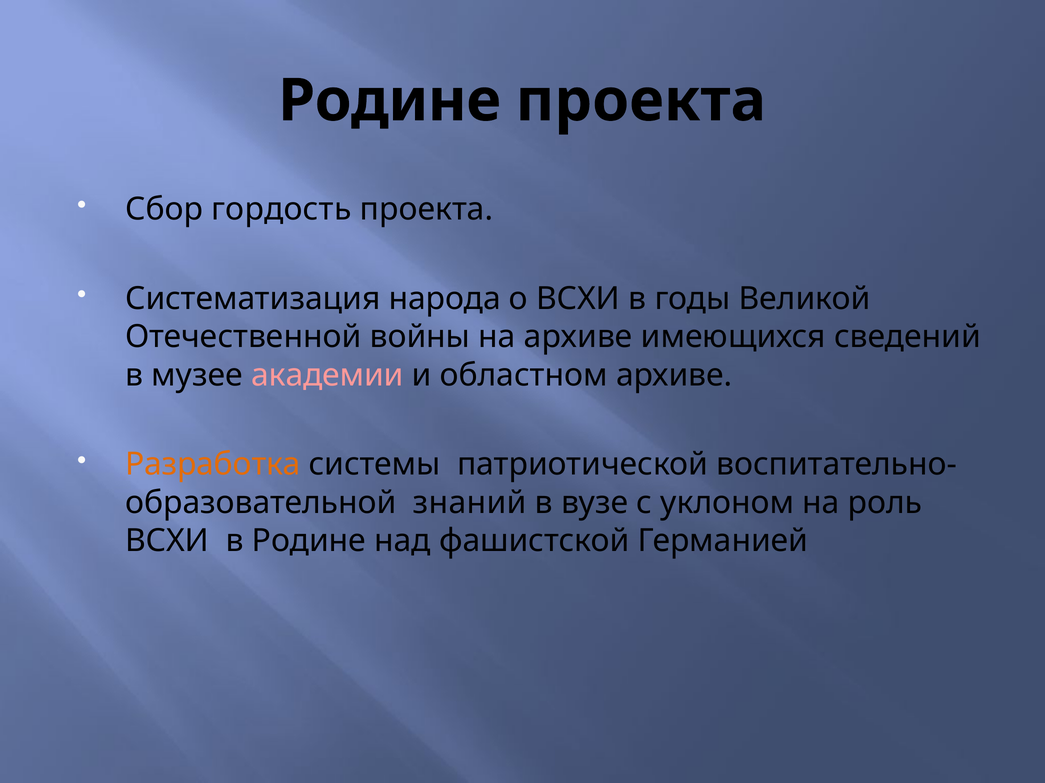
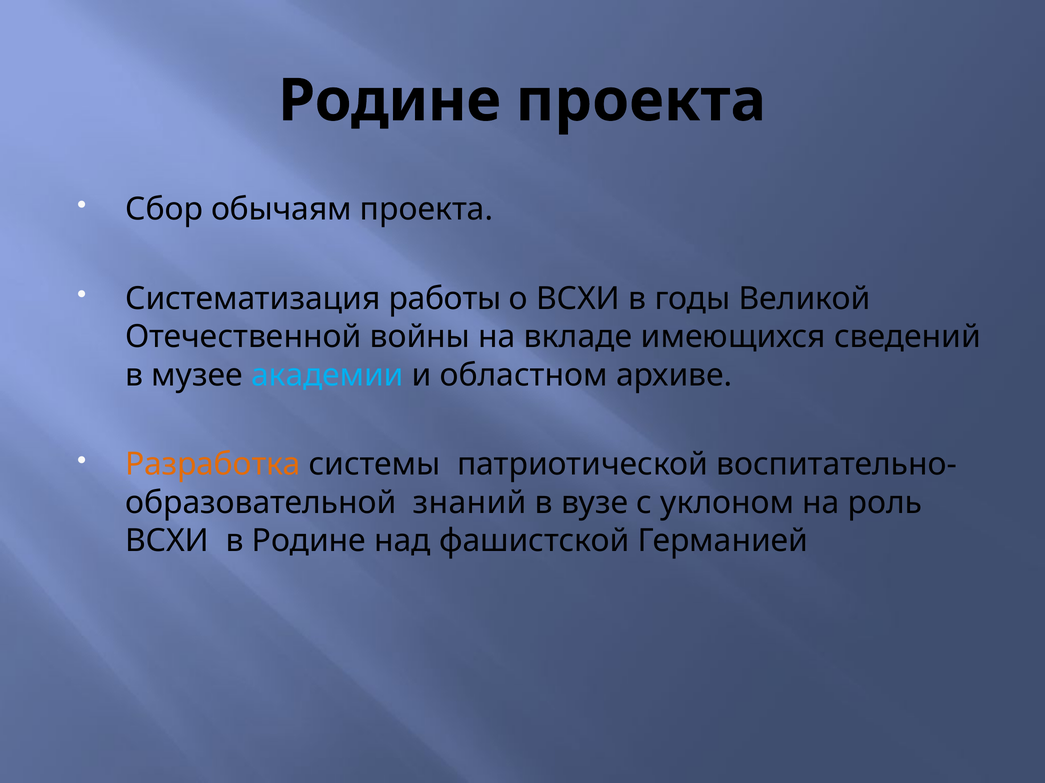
гордость: гордость -> обычаям (281, 209)
народа: народа -> работы (445, 299)
на архиве: архиве -> вкладе (578, 337)
академии colour: pink -> light blue (327, 375)
